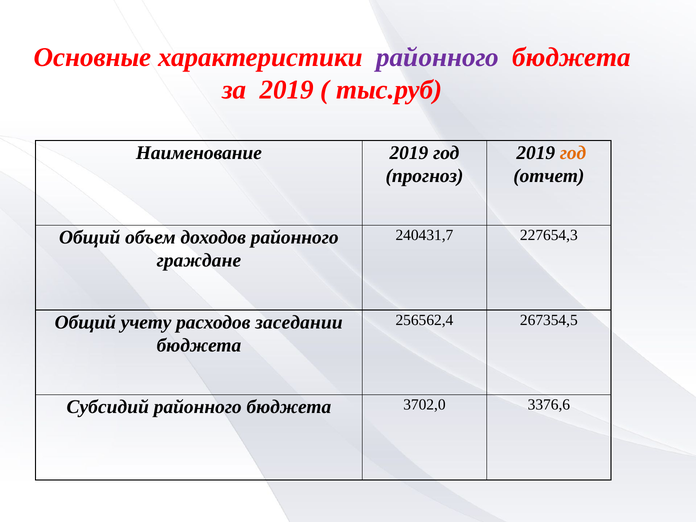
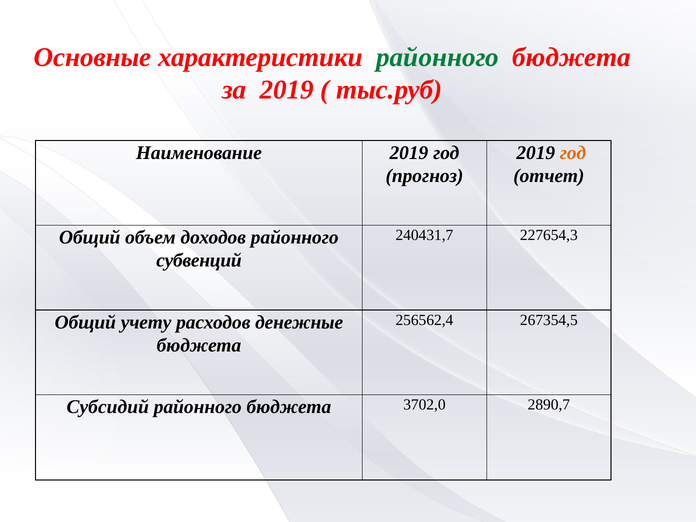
районного colour: purple -> green (438, 58)
граждане: граждане -> субвенций (199, 261)
заседании: заседании -> денежные (299, 322)
3376,6: 3376,6 -> 2890,7 (549, 405)
